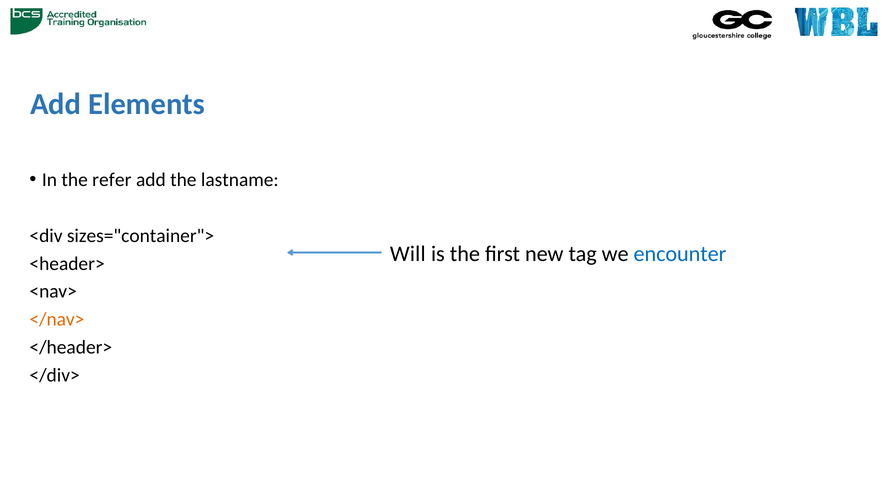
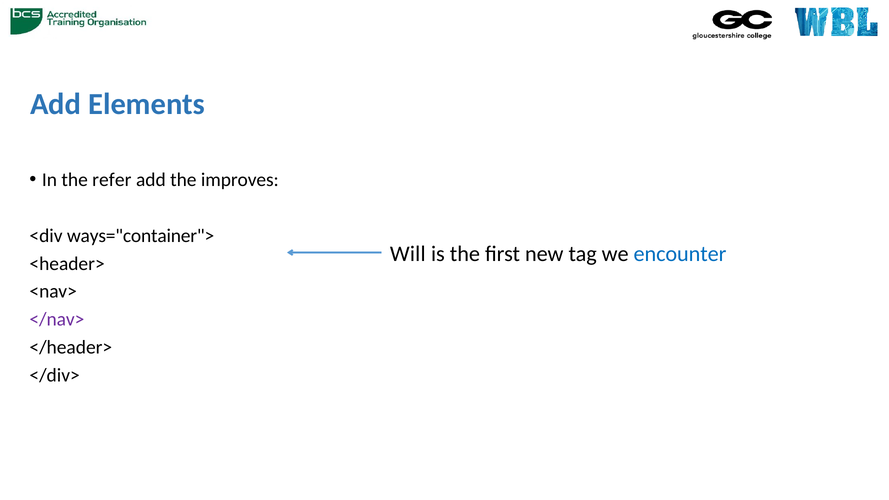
lastname: lastname -> improves (240, 180)
sizes="container">: sizes="container"> -> ways="container"> (141, 236)
</nav> colour: orange -> purple (57, 320)
